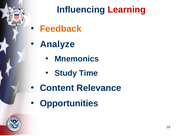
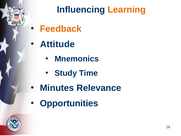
Learning colour: red -> orange (127, 10)
Analyze: Analyze -> Attitude (57, 44)
Content: Content -> Minutes (57, 88)
